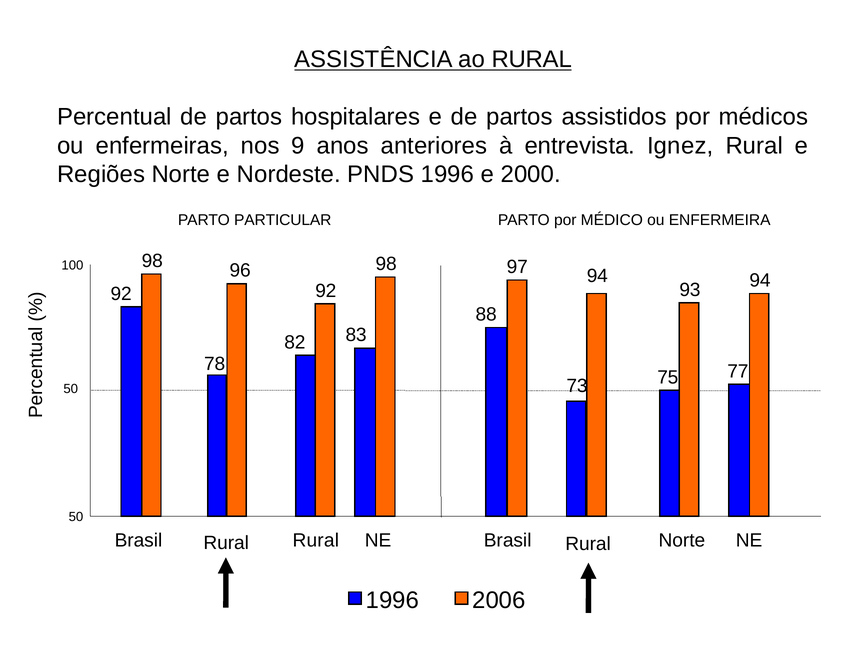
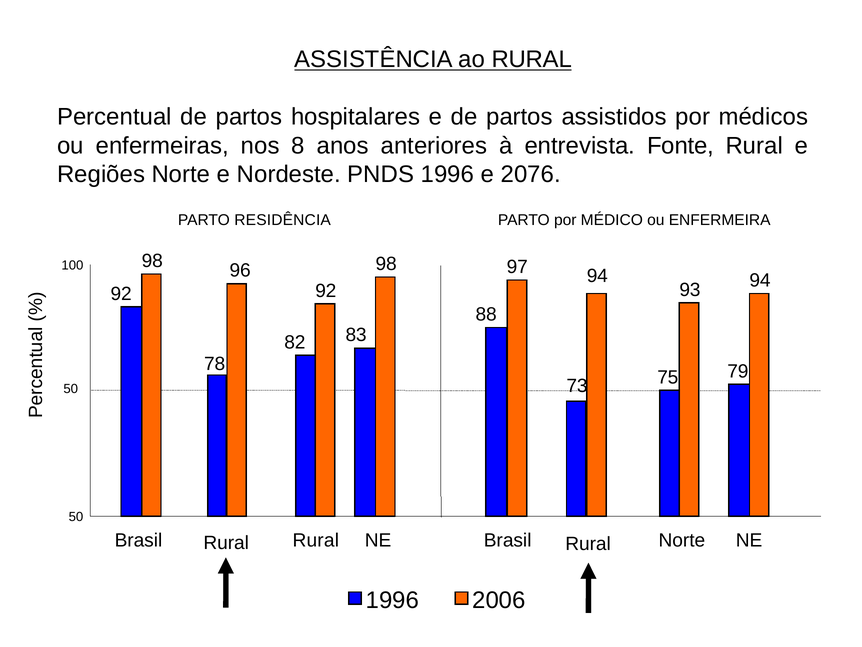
9: 9 -> 8 (298, 146)
Ignez: Ignez -> Fonte (680, 146)
2000: 2000 -> 2076 (531, 174)
PARTICULAR: PARTICULAR -> RESIDÊNCIA (283, 220)
77: 77 -> 79 (738, 371)
